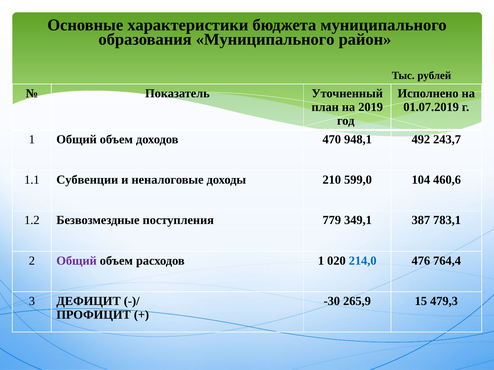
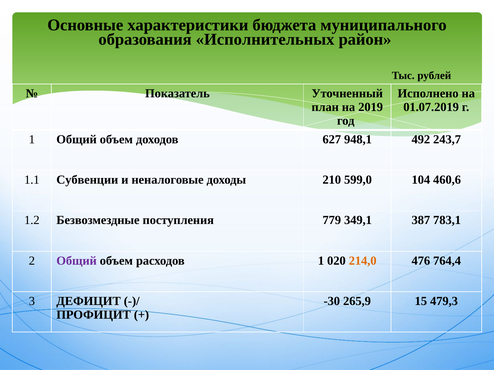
образования Муниципального: Муниципального -> Исполнительных (265, 40)
470: 470 -> 627 (332, 140)
214,0 colour: blue -> orange (363, 261)
